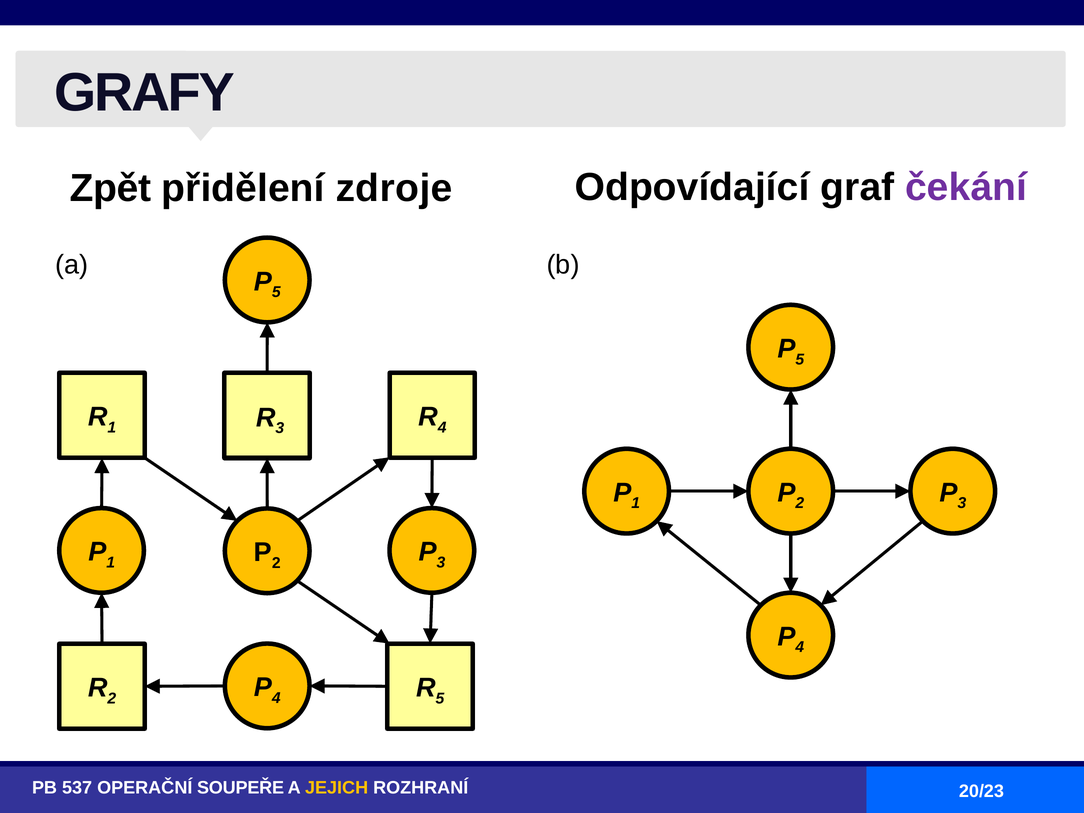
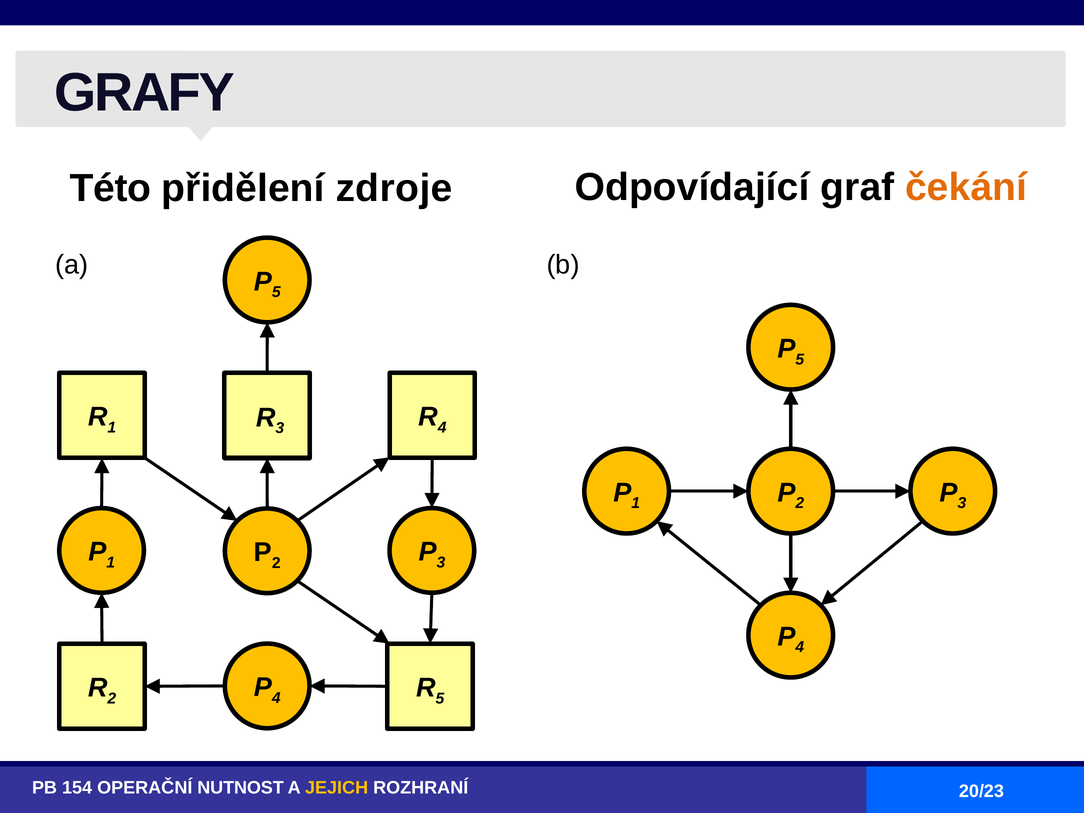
Zpět: Zpět -> Této (110, 188)
čekání colour: purple -> orange (966, 187)
537: 537 -> 154 (77, 788)
SOUPEŘE: SOUPEŘE -> NUTNOST (241, 788)
